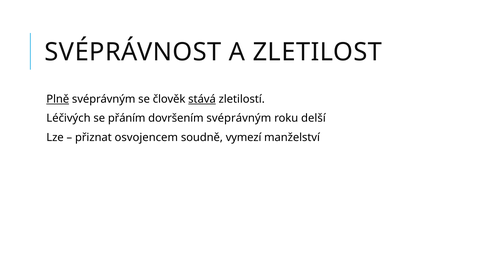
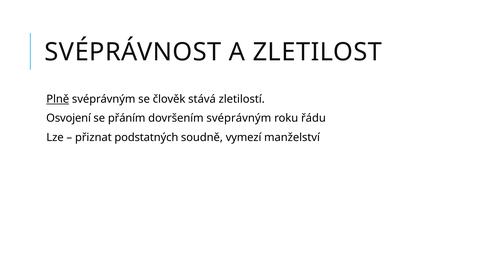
stává underline: present -> none (202, 99)
Léčivých: Léčivých -> Osvojení (69, 118)
delší: delší -> řádu (313, 118)
osvojencem: osvojencem -> podstatných (146, 137)
